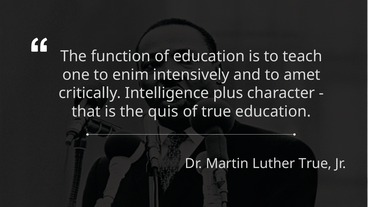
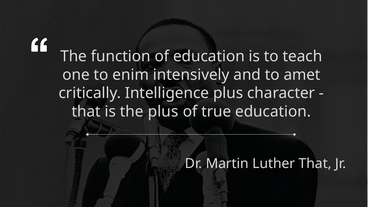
the quis: quis -> plus (163, 112)
Luther True: True -> That (315, 164)
